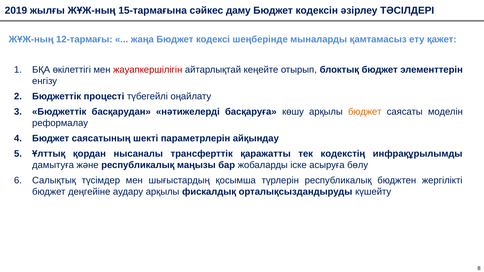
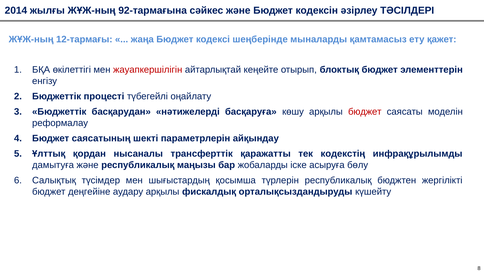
2019: 2019 -> 2014 (16, 10)
15-тармағына: 15-тармағына -> 92-тармағына (153, 10)
сәйкес даму: даму -> және (238, 10)
бюджет colour: orange -> red (365, 112)
